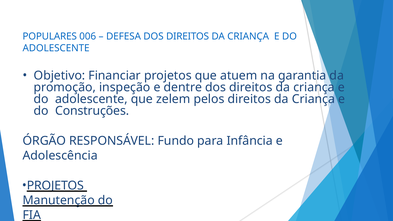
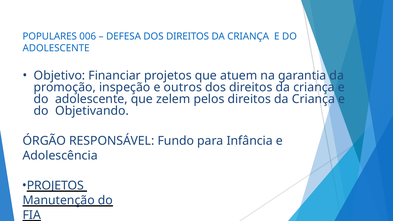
dentre: dentre -> outros (183, 87)
Construções: Construções -> Objetivando (92, 111)
